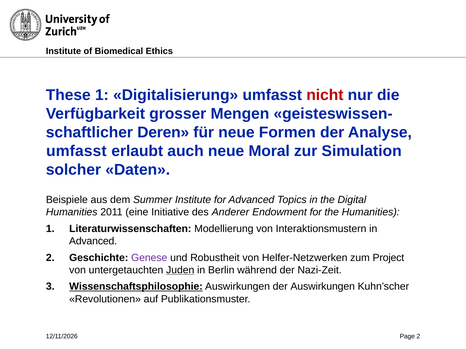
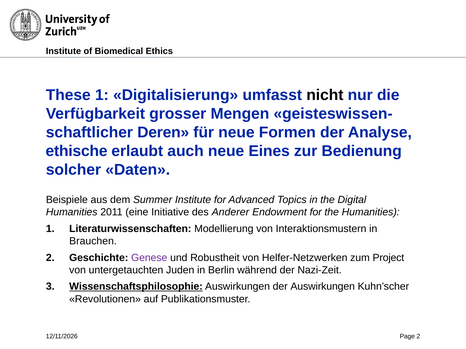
nicht colour: red -> black (325, 95)
umfasst: umfasst -> ethische (77, 151)
Moral: Moral -> Eines (269, 151)
Simulation: Simulation -> Bedienung (362, 151)
Advanced: Advanced -> Brauchen (93, 241)
Juden underline: present -> none (180, 270)
